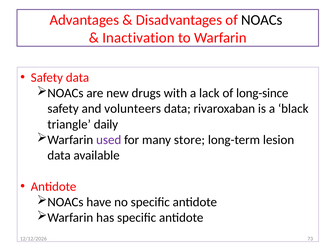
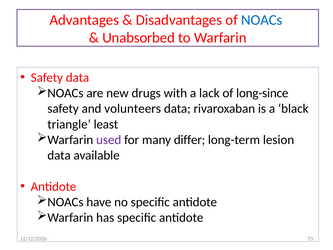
NOACs colour: black -> blue (262, 20)
Inactivation: Inactivation -> Unabsorbed (139, 38)
daily: daily -> least (106, 124)
store: store -> differ (190, 140)
